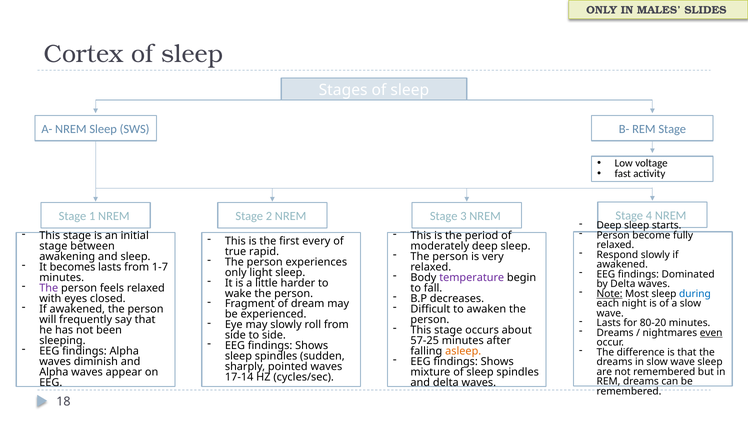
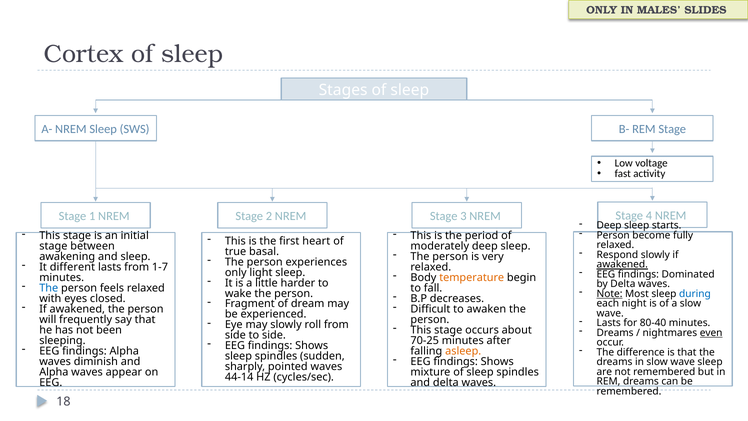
every: every -> heart (316, 241)
rapid: rapid -> basal (264, 251)
becomes: becomes -> different (72, 267)
awakened underline: none -> present (622, 265)
temperature colour: purple -> orange (472, 278)
The colour: purple -> blue (49, 288)
80-20: 80-20 -> 80-40 (653, 323)
57-25: 57-25 -> 70-25 (425, 340)
17-14: 17-14 -> 44-14 (239, 377)
